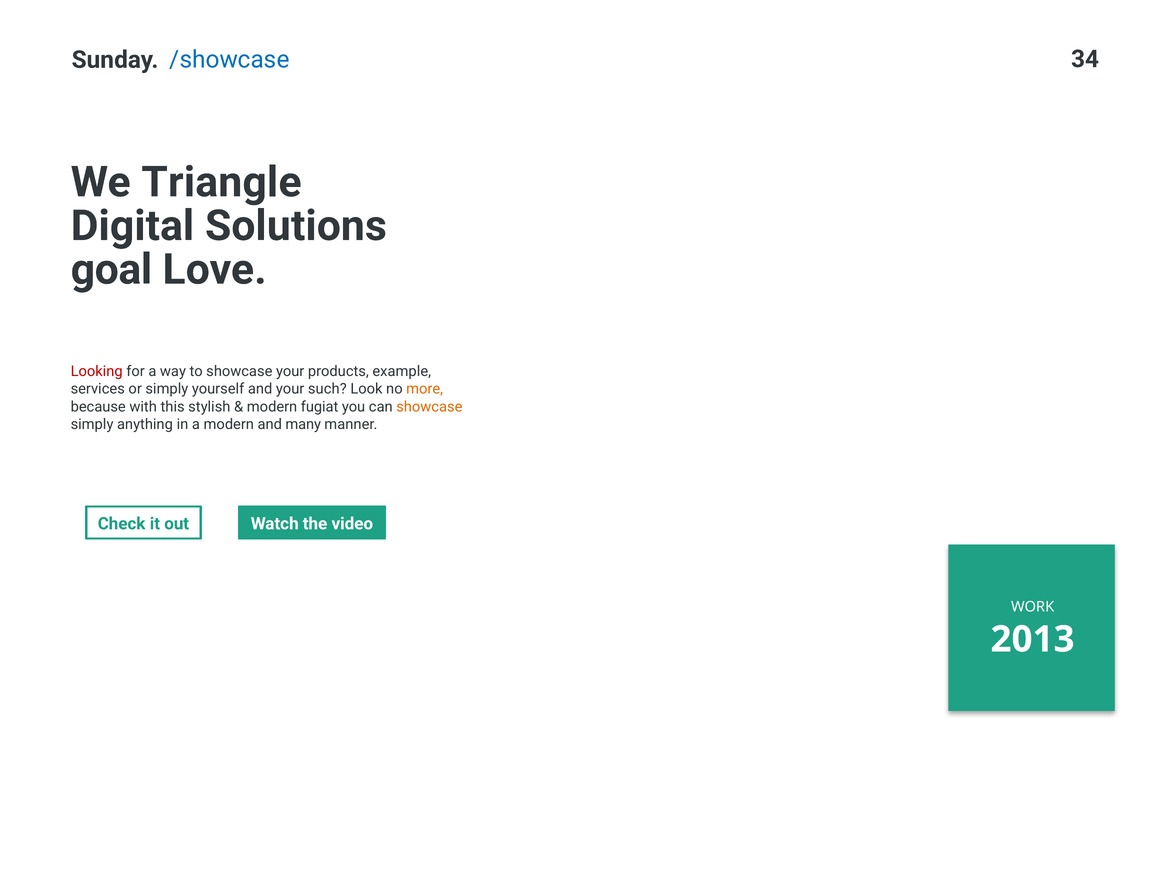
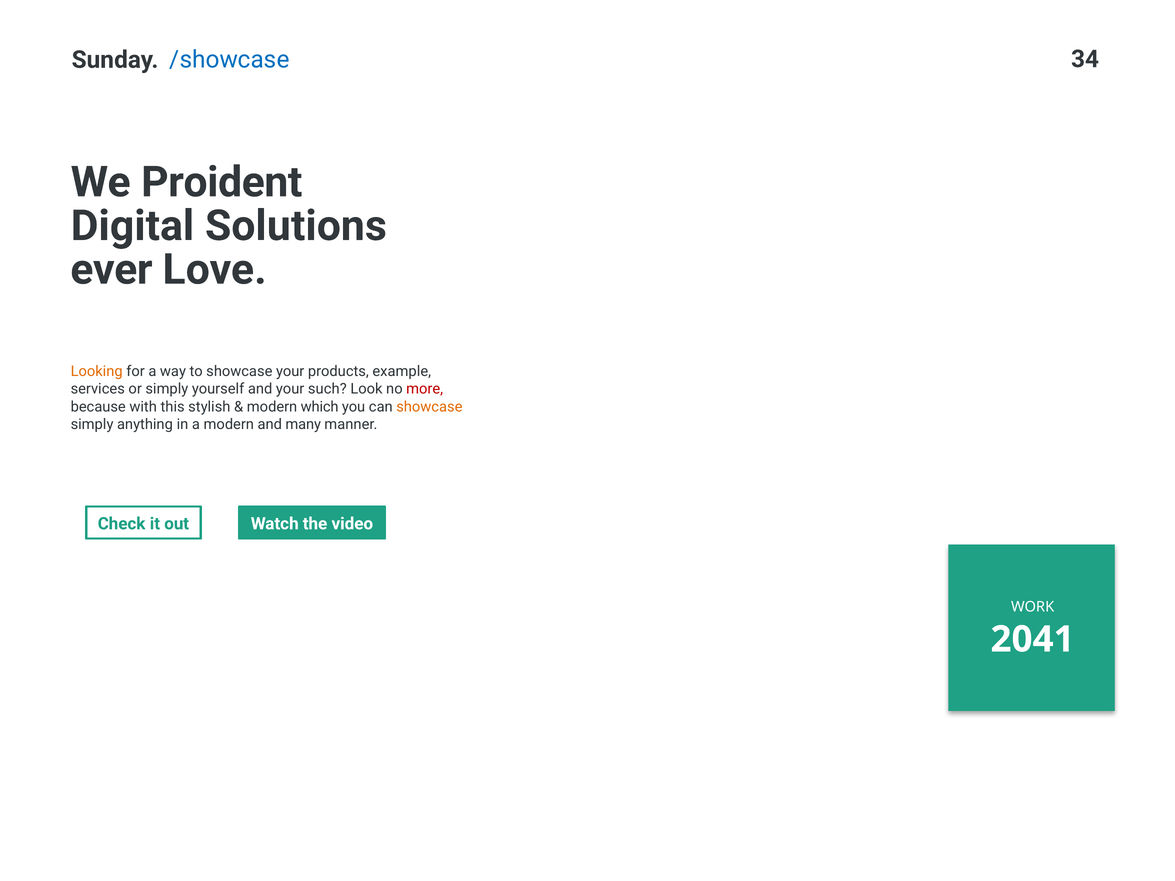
Triangle: Triangle -> Proident (222, 182)
goal: goal -> ever (111, 270)
Looking colour: red -> orange (97, 371)
more colour: orange -> red (425, 389)
fugiat: fugiat -> which (320, 407)
2013: 2013 -> 2041 (1033, 640)
